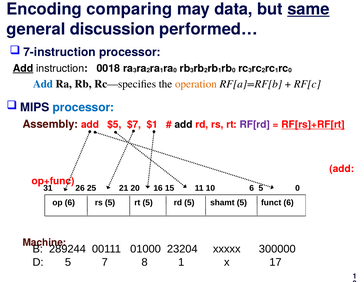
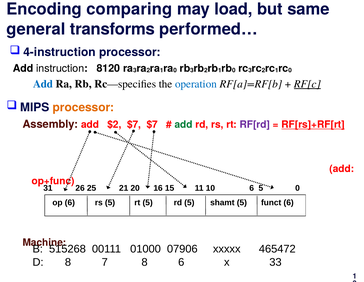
data: data -> load (234, 9)
same underline: present -> none (308, 9)
discussion: discussion -> transforms (112, 29)
7-instruction: 7-instruction -> 4-instruction (60, 52)
Add underline: present -> none (23, 68)
0018: 0018 -> 8120 (108, 68)
operation colour: orange -> blue (196, 84)
RF[c underline: none -> present (307, 84)
processor colour: blue -> orange (83, 107)
$5: $5 -> $2 (114, 124)
$7 $1: $1 -> $7 (152, 124)
add colour: black -> green (184, 124)
289244: 289244 -> 515268 (67, 248)
23204: 23204 -> 07906 (182, 248)
300000: 300000 -> 465472 (277, 248)
D 5: 5 -> 8 (68, 261)
8 1: 1 -> 6 (181, 261)
17: 17 -> 33 (276, 261)
